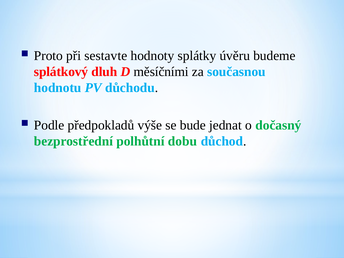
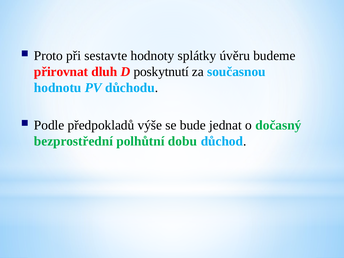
splátkový: splátkový -> přirovnat (61, 72)
měsíčními: měsíčními -> poskytnutí (161, 72)
